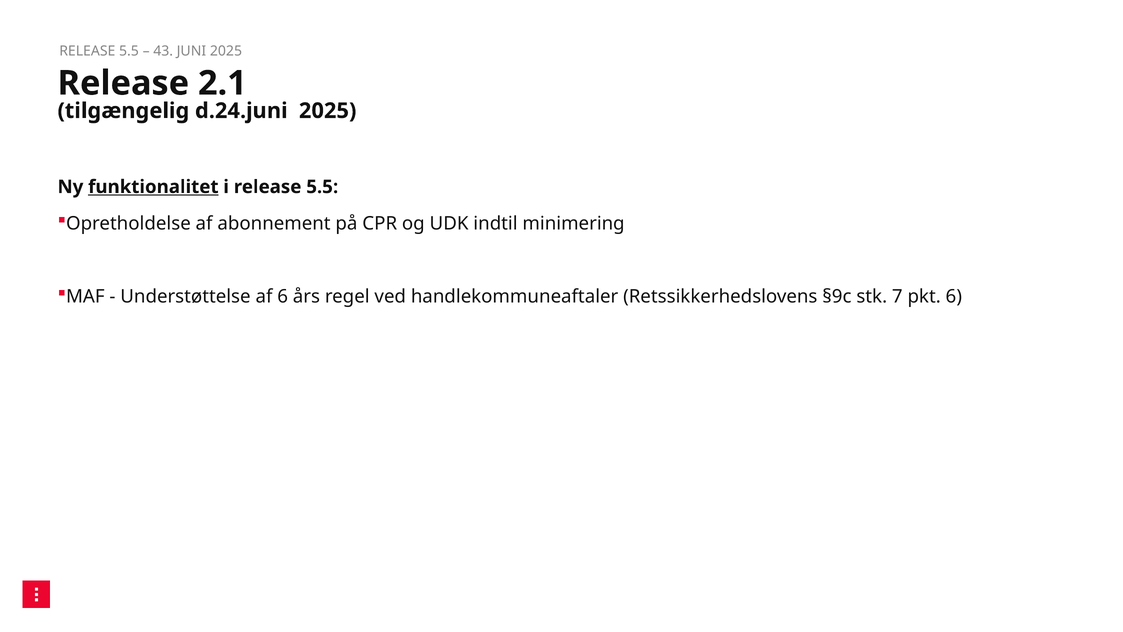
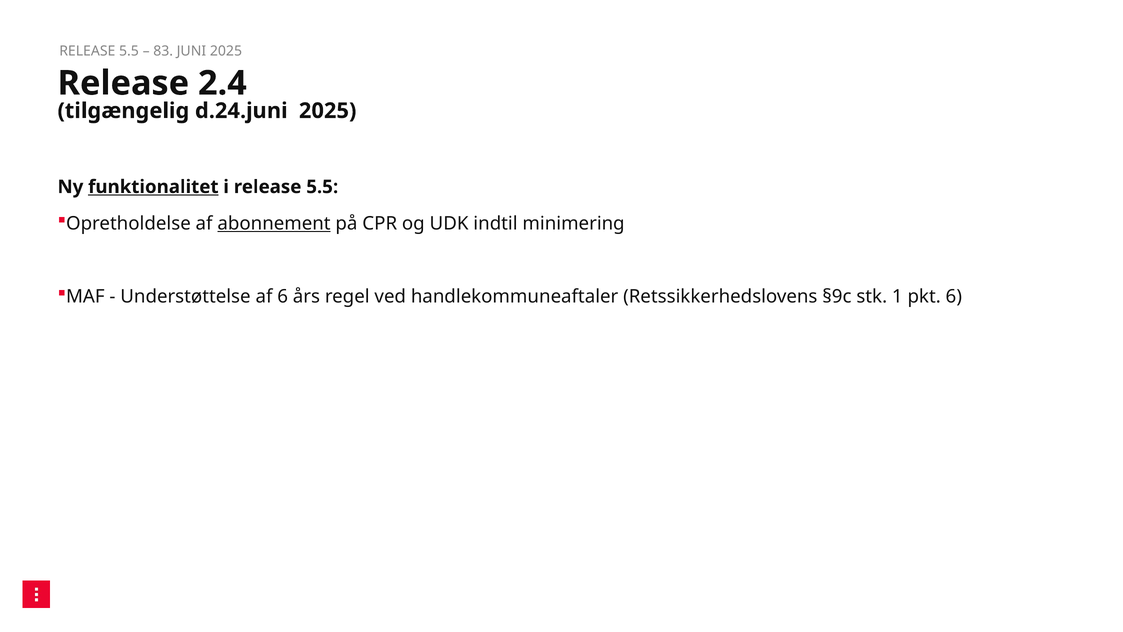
43: 43 -> 83 (163, 51)
2.1: 2.1 -> 2.4 (222, 83)
abonnement underline: none -> present (274, 223)
7: 7 -> 1 (897, 296)
